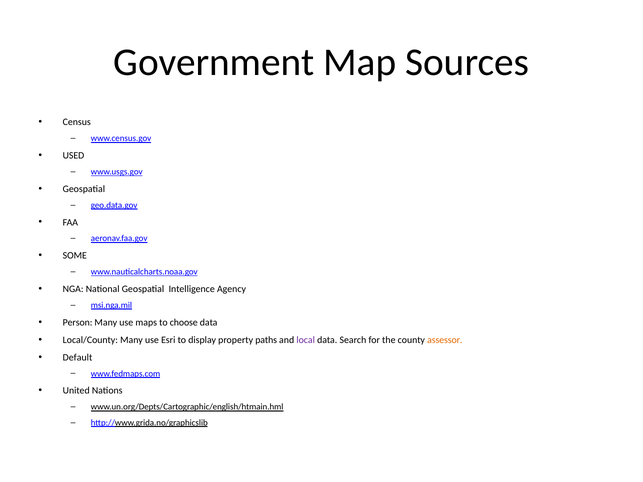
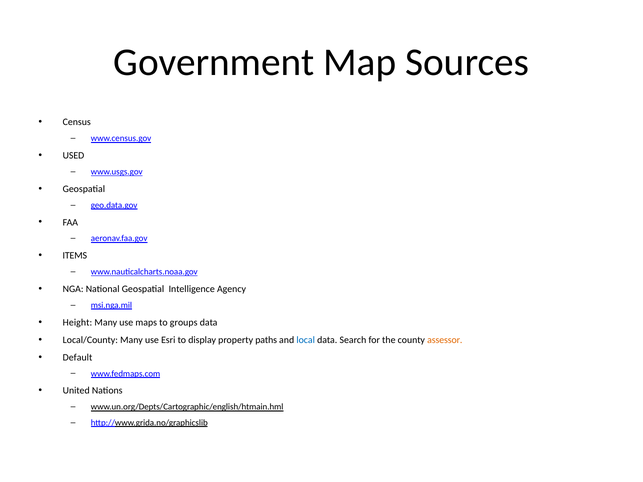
SOME: SOME -> ITEMS (75, 256)
Person: Person -> Height (77, 323)
choose: choose -> groups (184, 323)
local colour: purple -> blue (306, 340)
